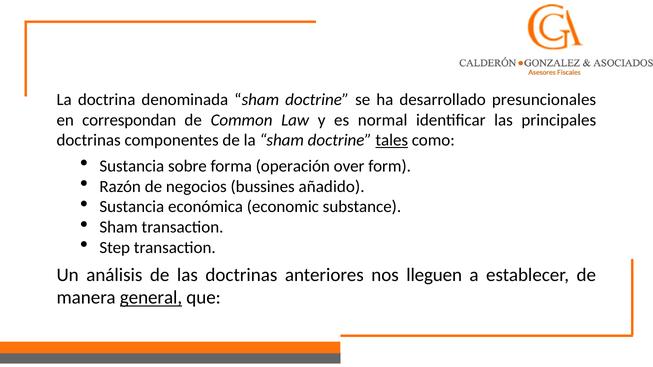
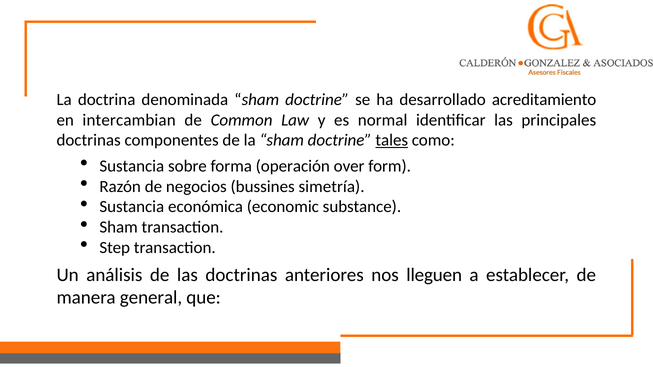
presuncionales: presuncionales -> acreditamiento (544, 100)
correspondan: correspondan -> intercambian (129, 120)
añadido: añadido -> simetría (332, 187)
general underline: present -> none (151, 298)
